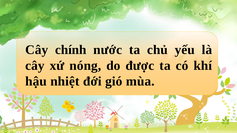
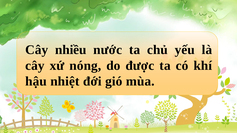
chính: chính -> nhiều (71, 50)
